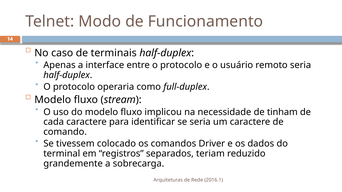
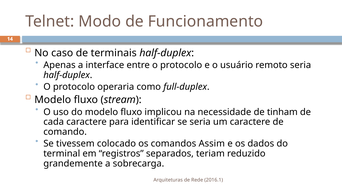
Driver: Driver -> Assim (212, 144)
